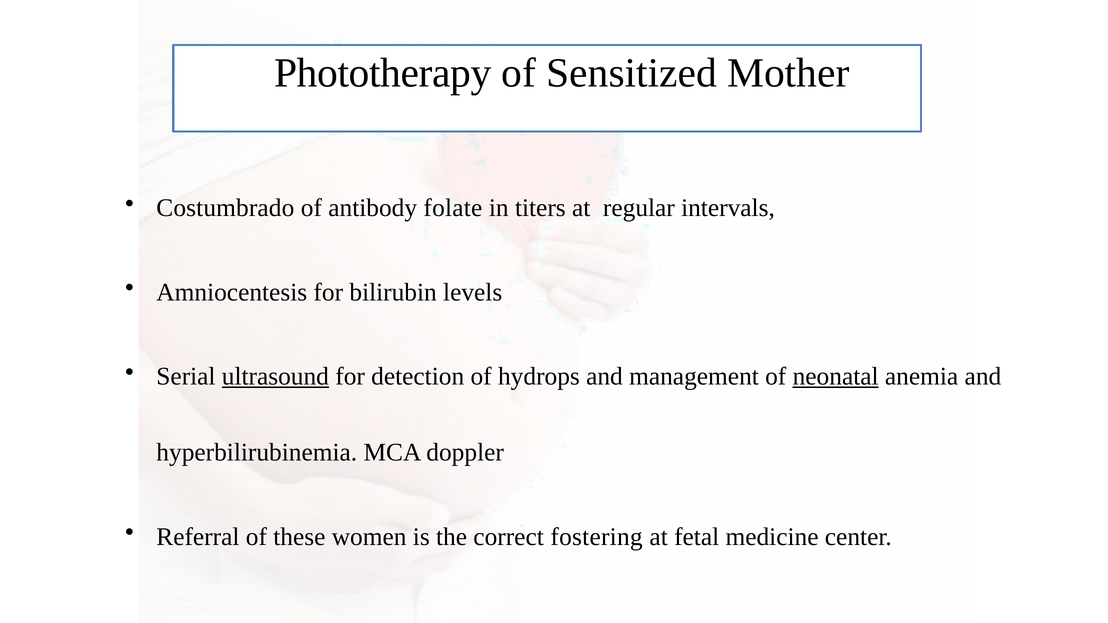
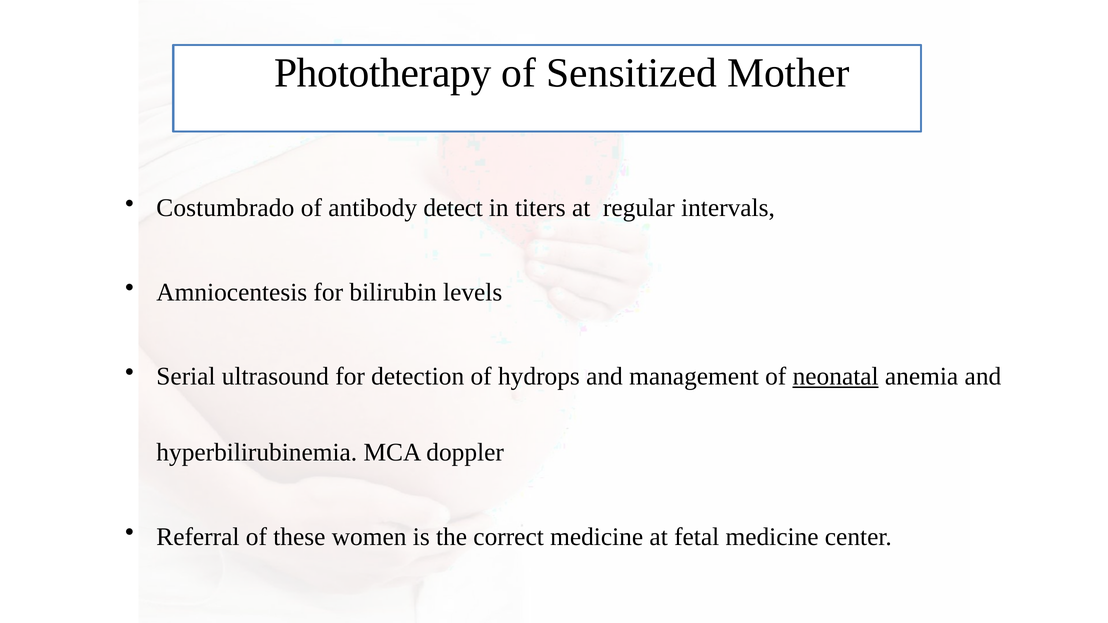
folate: folate -> detect (453, 208)
ultrasound underline: present -> none (275, 377)
correct fostering: fostering -> medicine (597, 537)
